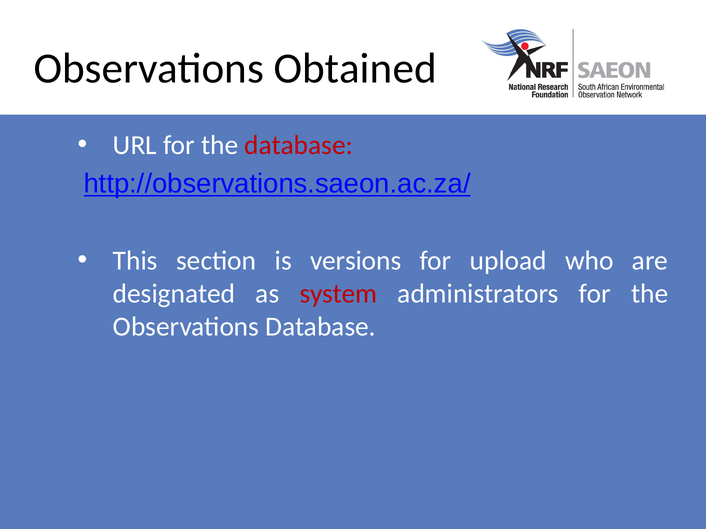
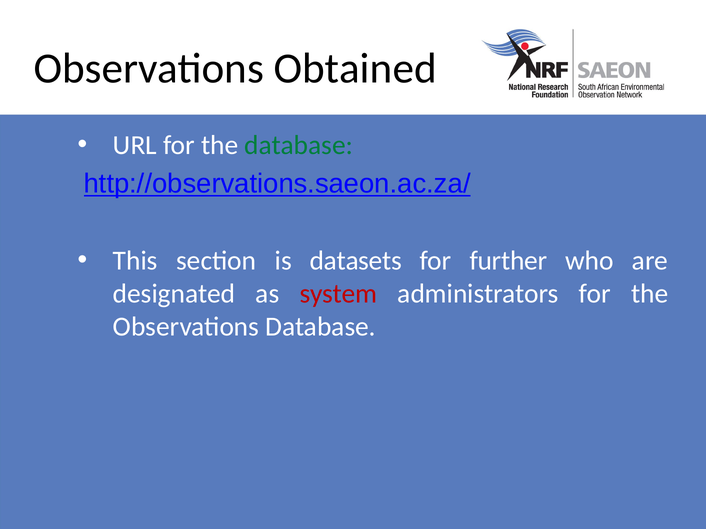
database colour: red -> green (299, 145)
versions: versions -> datasets (356, 261)
upload: upload -> further (508, 261)
